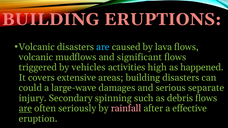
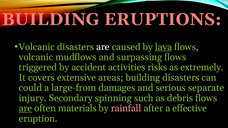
are colour: light blue -> white (103, 47)
lava underline: none -> present (164, 47)
significant: significant -> surpassing (139, 57)
vehicles: vehicles -> accident (89, 67)
high: high -> risks (157, 67)
happened: happened -> extremely (202, 67)
large-wave: large-wave -> large-from (74, 88)
seriously: seriously -> materials (77, 109)
